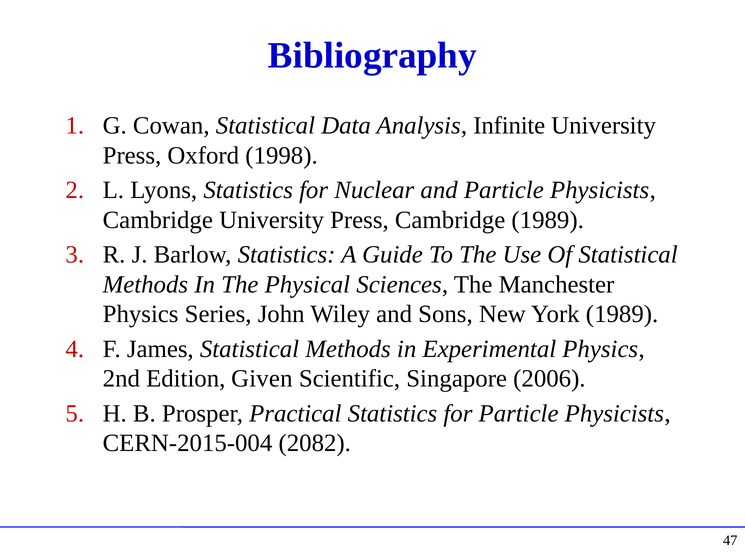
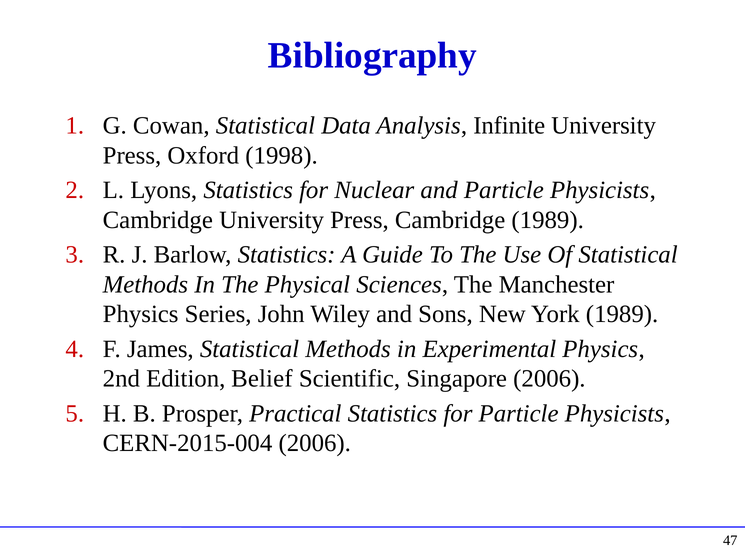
Given: Given -> Belief (262, 379)
CERN-2015-004 2082: 2082 -> 2006 (315, 444)
